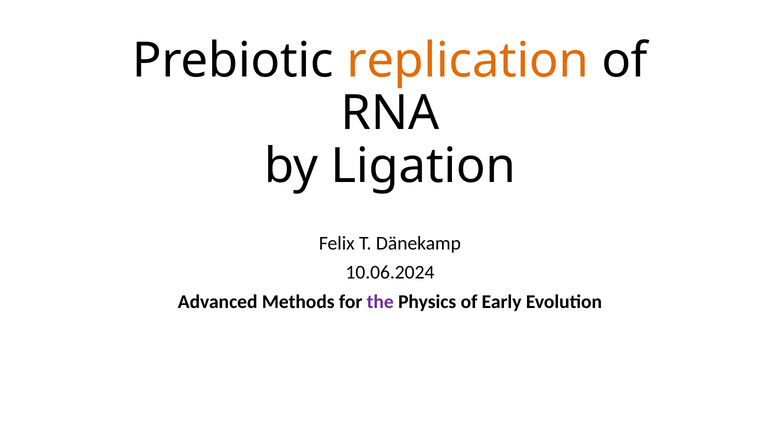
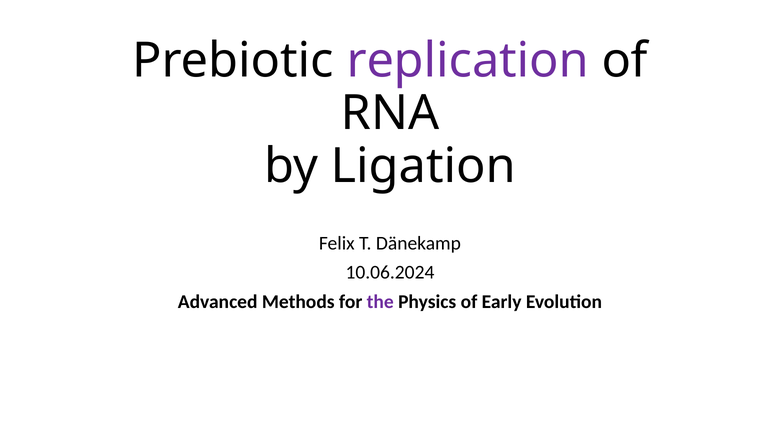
replication colour: orange -> purple (468, 61)
